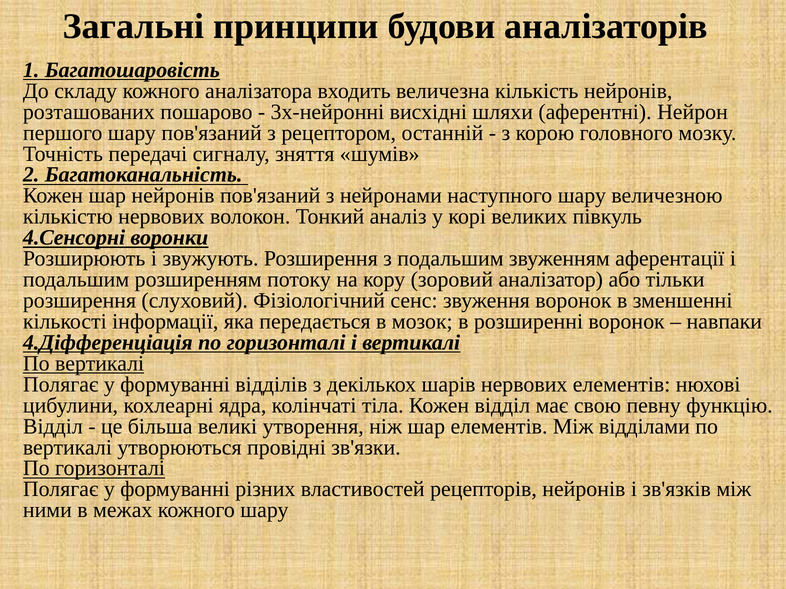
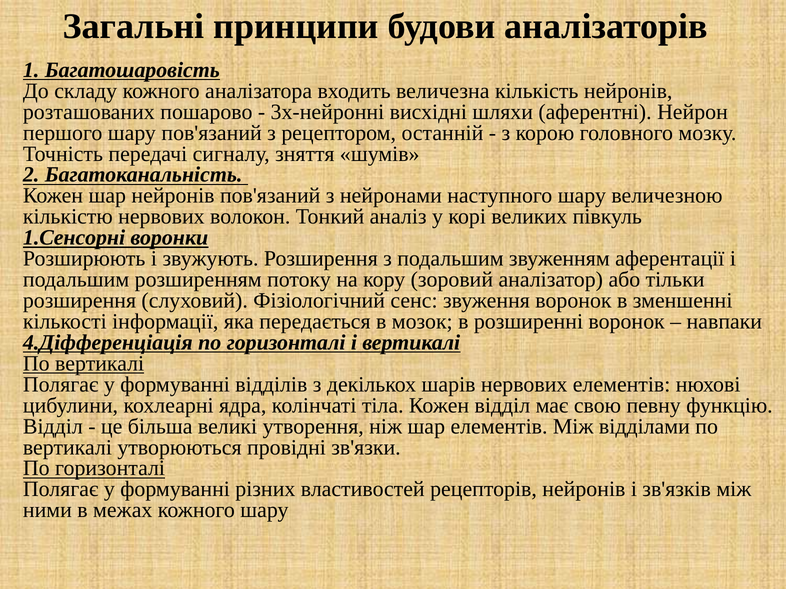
4.Сенсорні: 4.Сенсорні -> 1.Сенсорні (74, 238)
